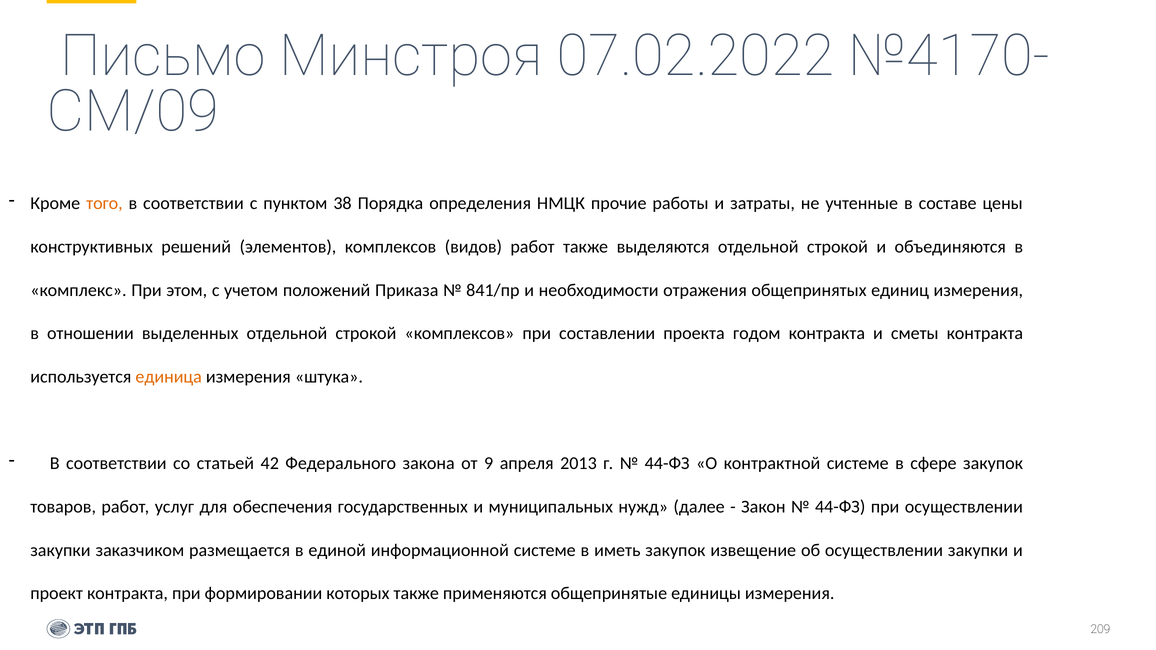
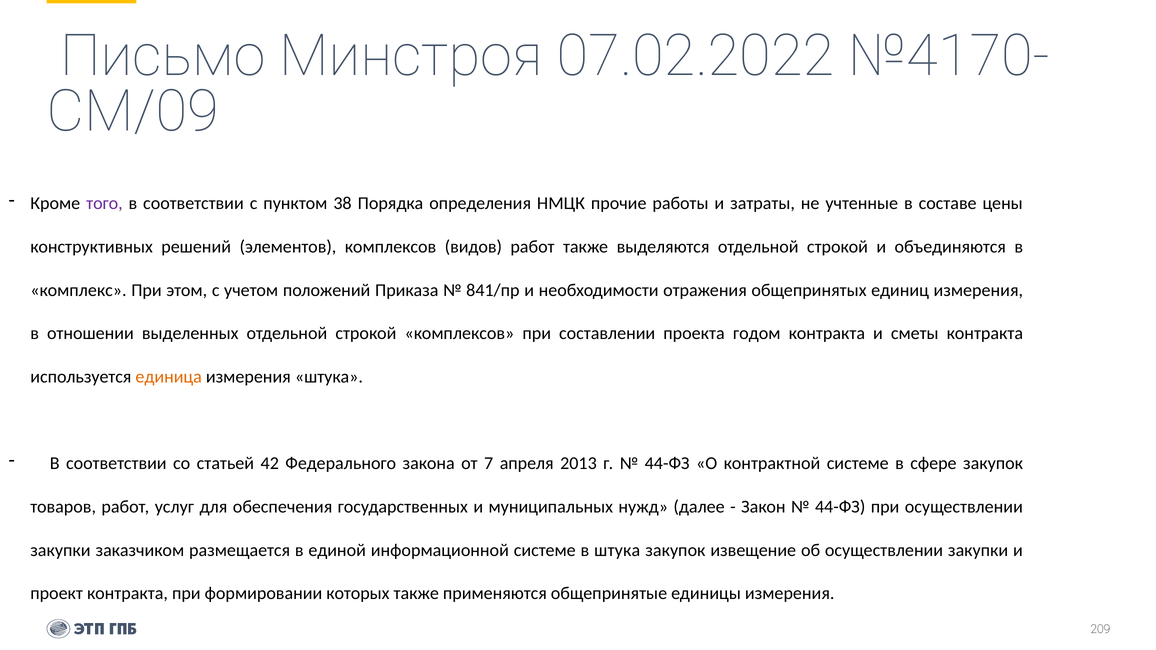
того colour: orange -> purple (104, 204)
9: 9 -> 7 (489, 464)
в иметь: иметь -> штука (617, 550)
